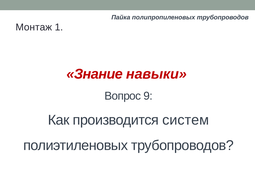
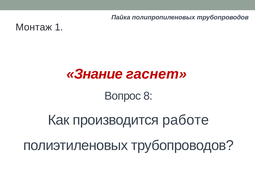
навыки: навыки -> гаснет (156, 74)
9: 9 -> 8 (148, 96)
систем: систем -> работе (186, 120)
